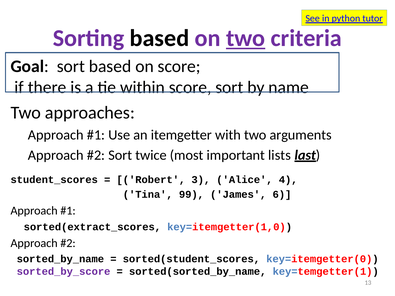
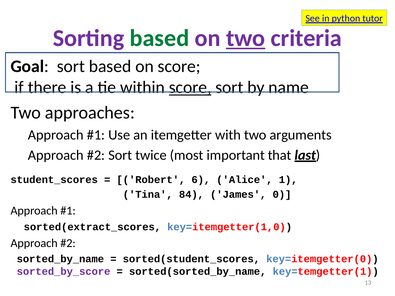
based colour: black -> green (159, 38)
score underline: none -> present (190, 87)
lists: lists -> that (280, 155)
3: 3 -> 6 (201, 180)
4: 4 -> 1 (288, 180)
99: 99 -> 84 (191, 195)
6: 6 -> 0 (282, 195)
